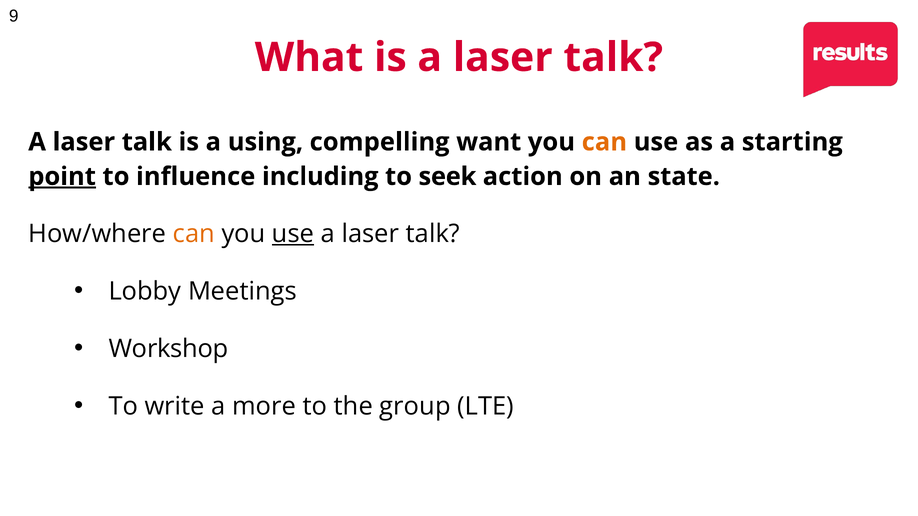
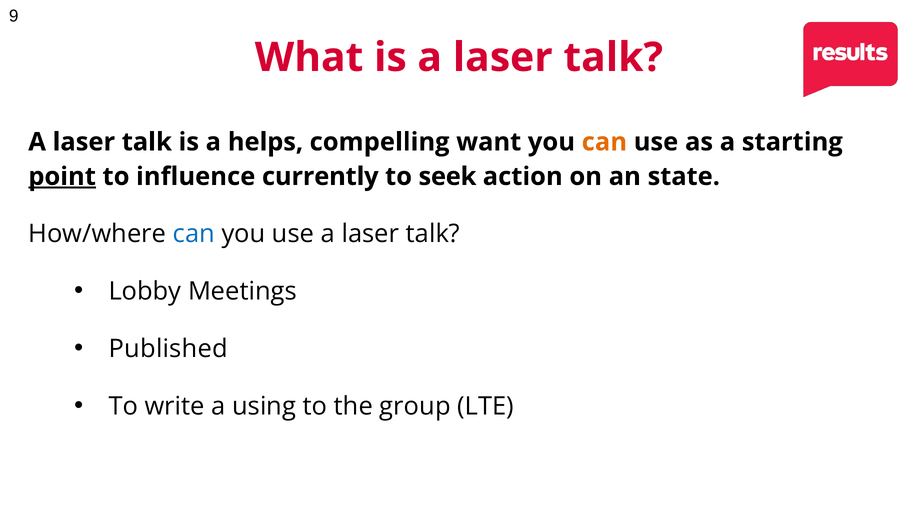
using: using -> helps (265, 142)
including: including -> currently (320, 177)
can colour: orange -> blue (194, 234)
use underline: present -> none (293, 234)
Workshop: Workshop -> Published (168, 349)
more: more -> using (264, 407)
